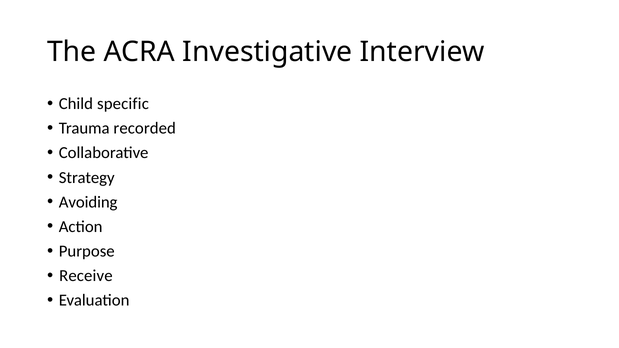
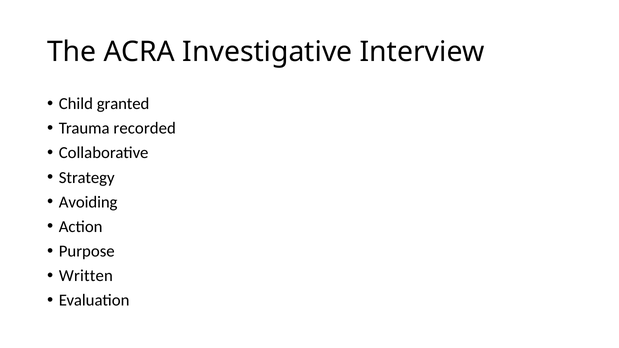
specific: specific -> granted (123, 104)
Receive: Receive -> Written (86, 276)
